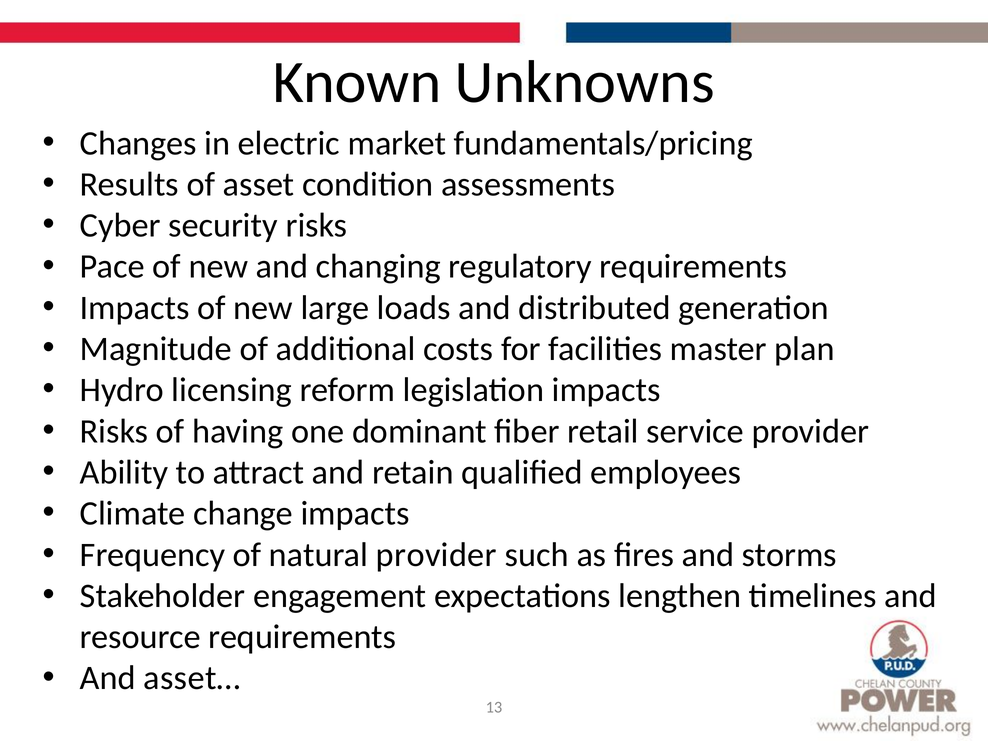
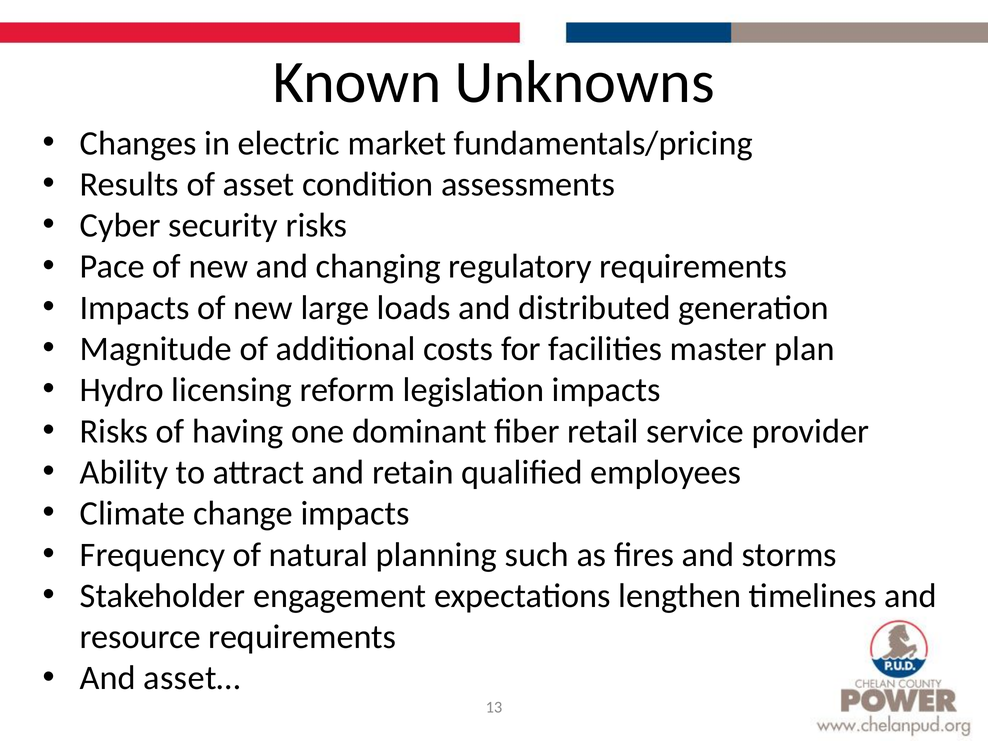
natural provider: provider -> planning (436, 555)
